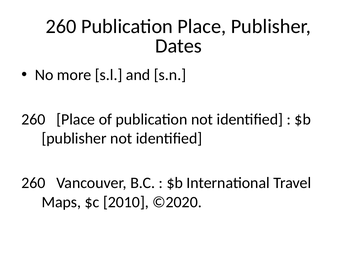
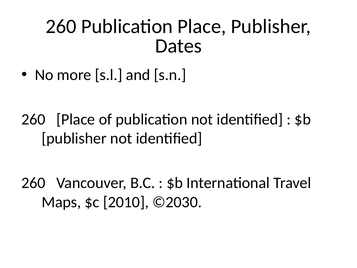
©2020: ©2020 -> ©2030 (177, 202)
